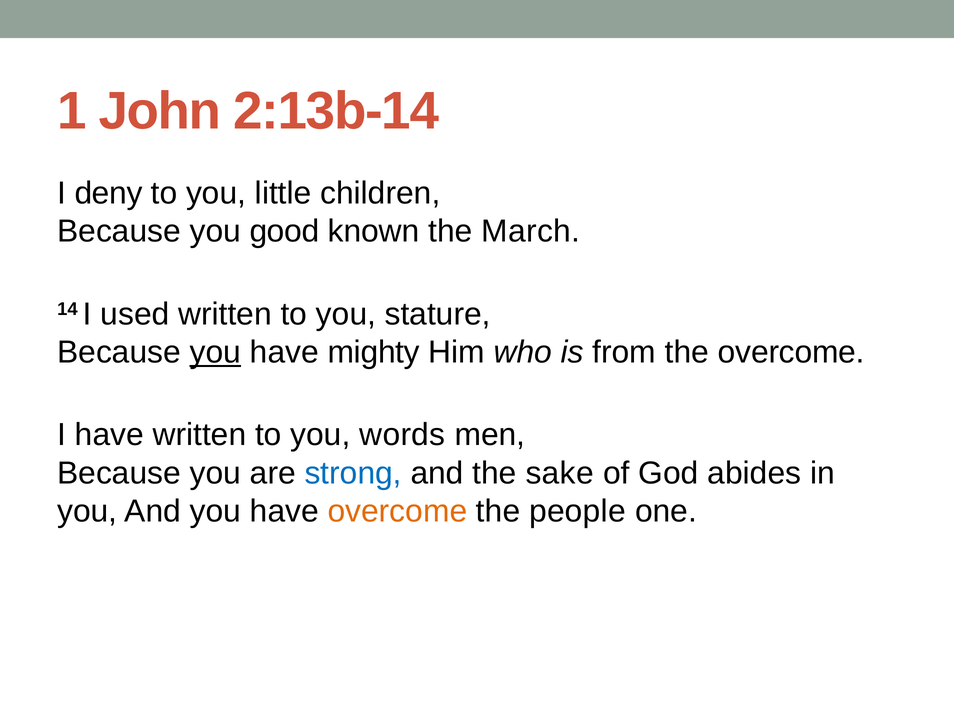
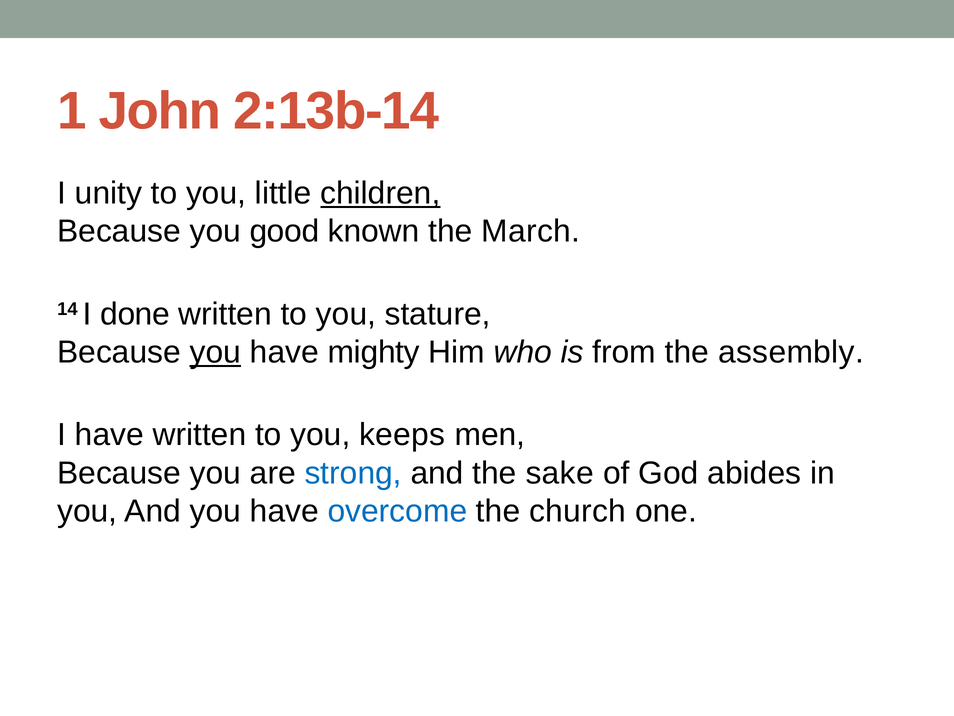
deny: deny -> unity (108, 193)
children underline: none -> present (380, 193)
used: used -> done (135, 314)
the overcome: overcome -> assembly (791, 352)
words: words -> keeps (402, 435)
overcome colour: orange -> blue (397, 511)
people: people -> church (577, 511)
